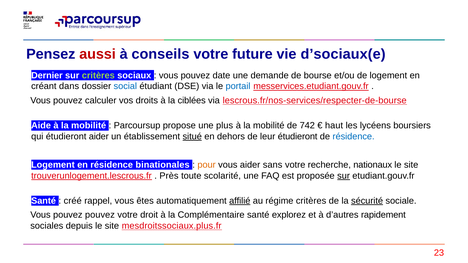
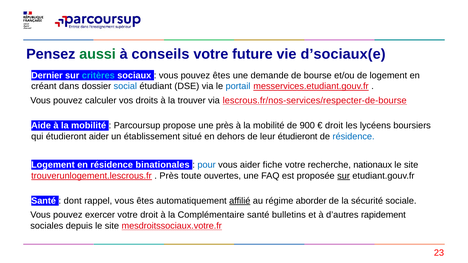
aussi colour: red -> green (98, 54)
critères colour: light green -> light blue (98, 75)
pouvez date: date -> êtes (221, 75)
ciblées: ciblées -> trouver (192, 101)
une plus: plus -> près (225, 126)
742: 742 -> 900 (307, 126)
haut: haut -> droit (334, 126)
situé underline: present -> none (192, 137)
pour colour: orange -> blue (207, 165)
sans: sans -> fiche (273, 165)
scolarité: scolarité -> ouvertes (222, 176)
créé: créé -> dont (73, 201)
régime critères: critères -> aborder (311, 201)
sécurité underline: present -> none (367, 201)
pouvez pouvez: pouvez -> exercer (100, 215)
explorez: explorez -> bulletins (289, 215)
mesdroitssociaux.plus.fr: mesdroitssociaux.plus.fr -> mesdroitssociaux.votre.fr (172, 226)
